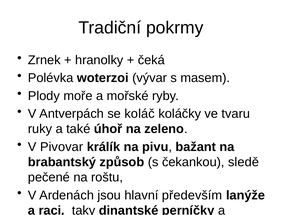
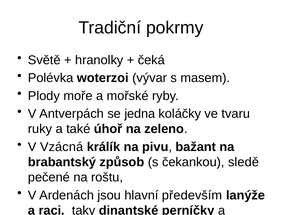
Zrnek: Zrnek -> Světě (44, 60)
se koláč: koláč -> jedna (140, 114)
Pivovar: Pivovar -> Vzácná (62, 147)
